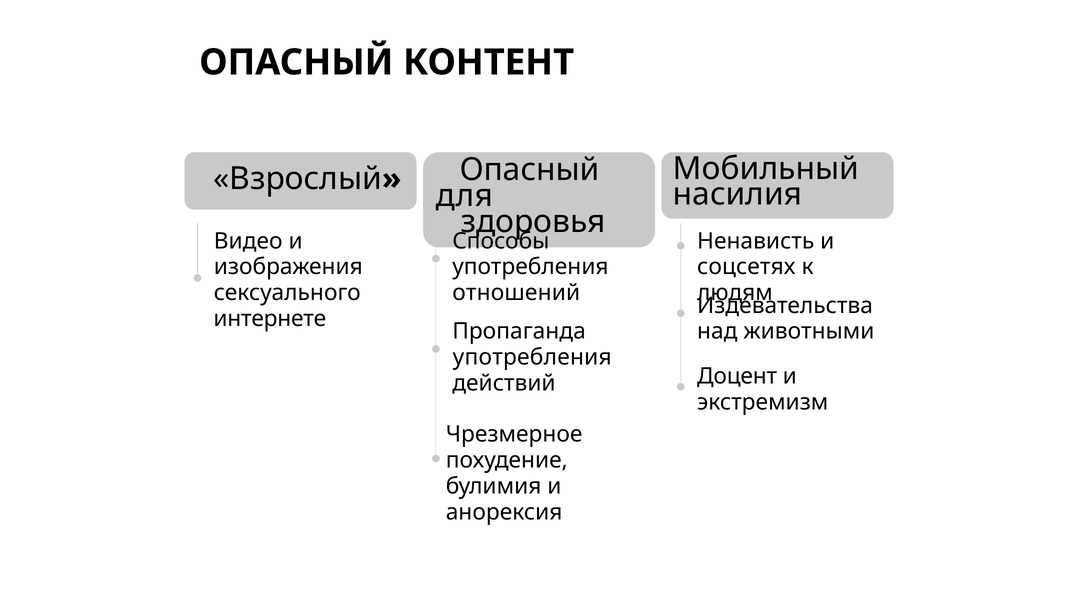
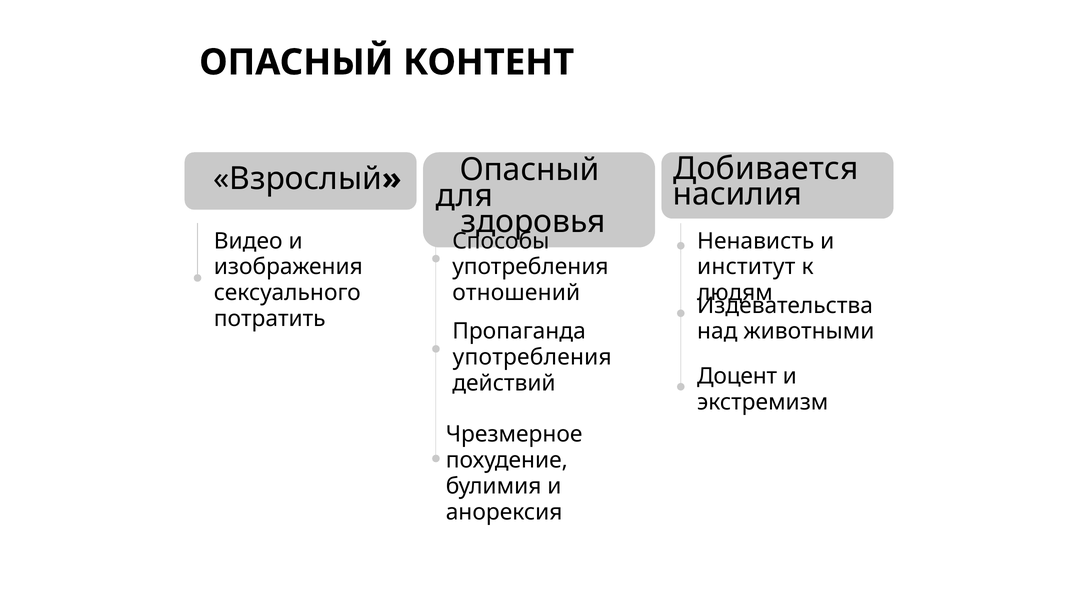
Мобильный: Мобильный -> Добивается (766, 168)
соцсетях: соцсетях -> институт (746, 267)
интернете: интернете -> потратить (270, 319)
